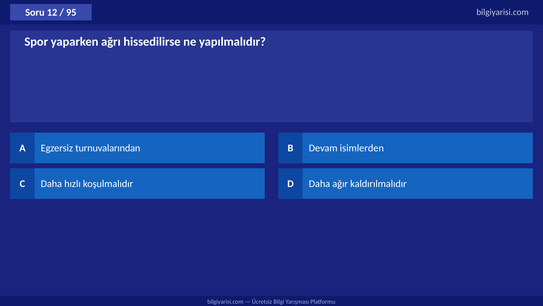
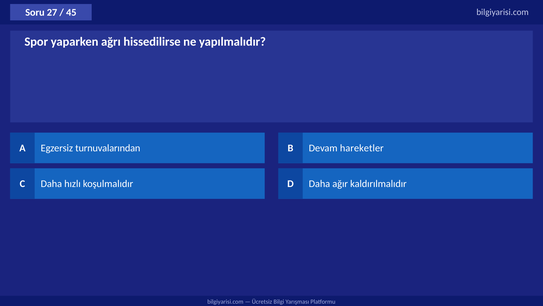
12: 12 -> 27 (52, 12)
95: 95 -> 45 (71, 12)
isimlerden: isimlerden -> hareketler (362, 148)
